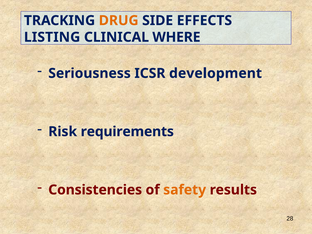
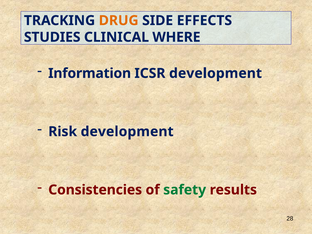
LISTING: LISTING -> STUDIES (52, 37)
Seriousness: Seriousness -> Information (90, 73)
Risk requirements: requirements -> development (127, 132)
safety colour: orange -> green (185, 190)
